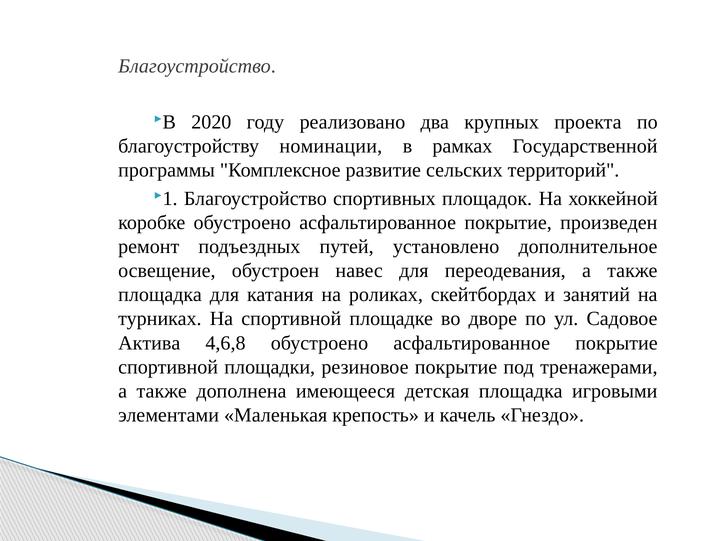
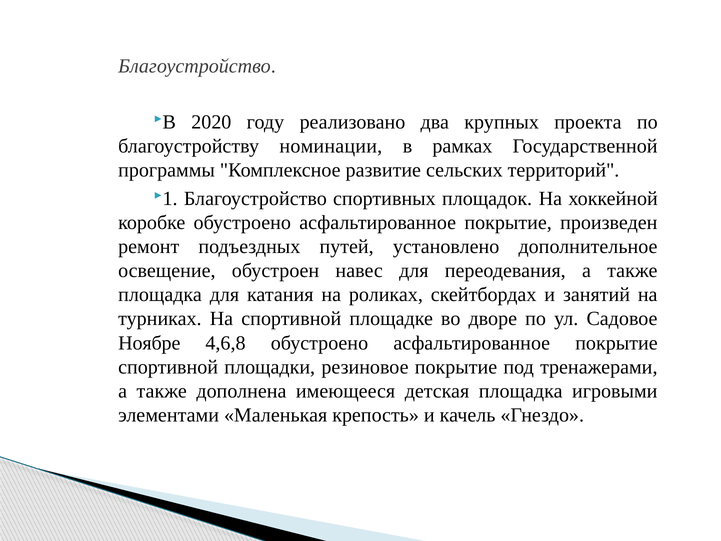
Актива: Актива -> Ноябре (149, 343)
